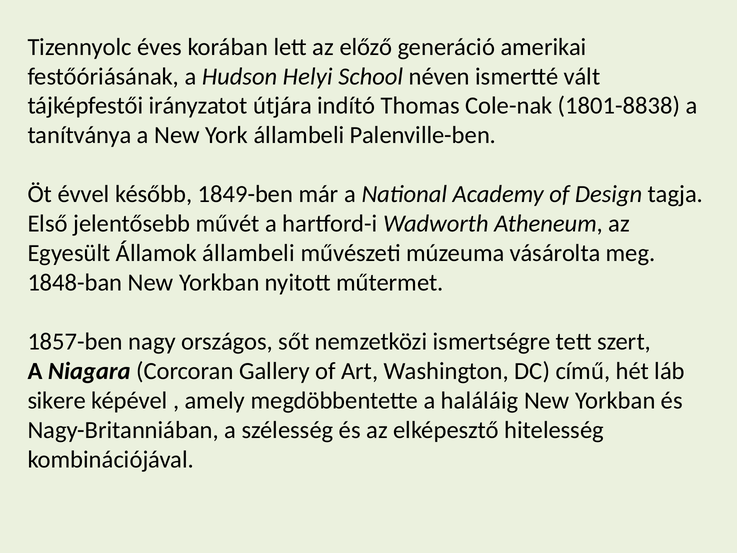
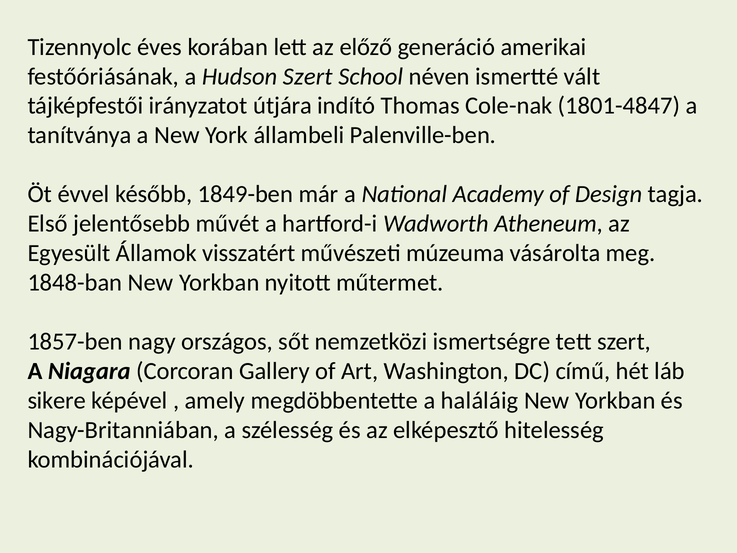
Hudson Helyi: Helyi -> Szert (308, 76)
1801-8838: 1801-8838 -> 1801-4847 (619, 106)
Államok állambeli: állambeli -> visszatért (249, 253)
